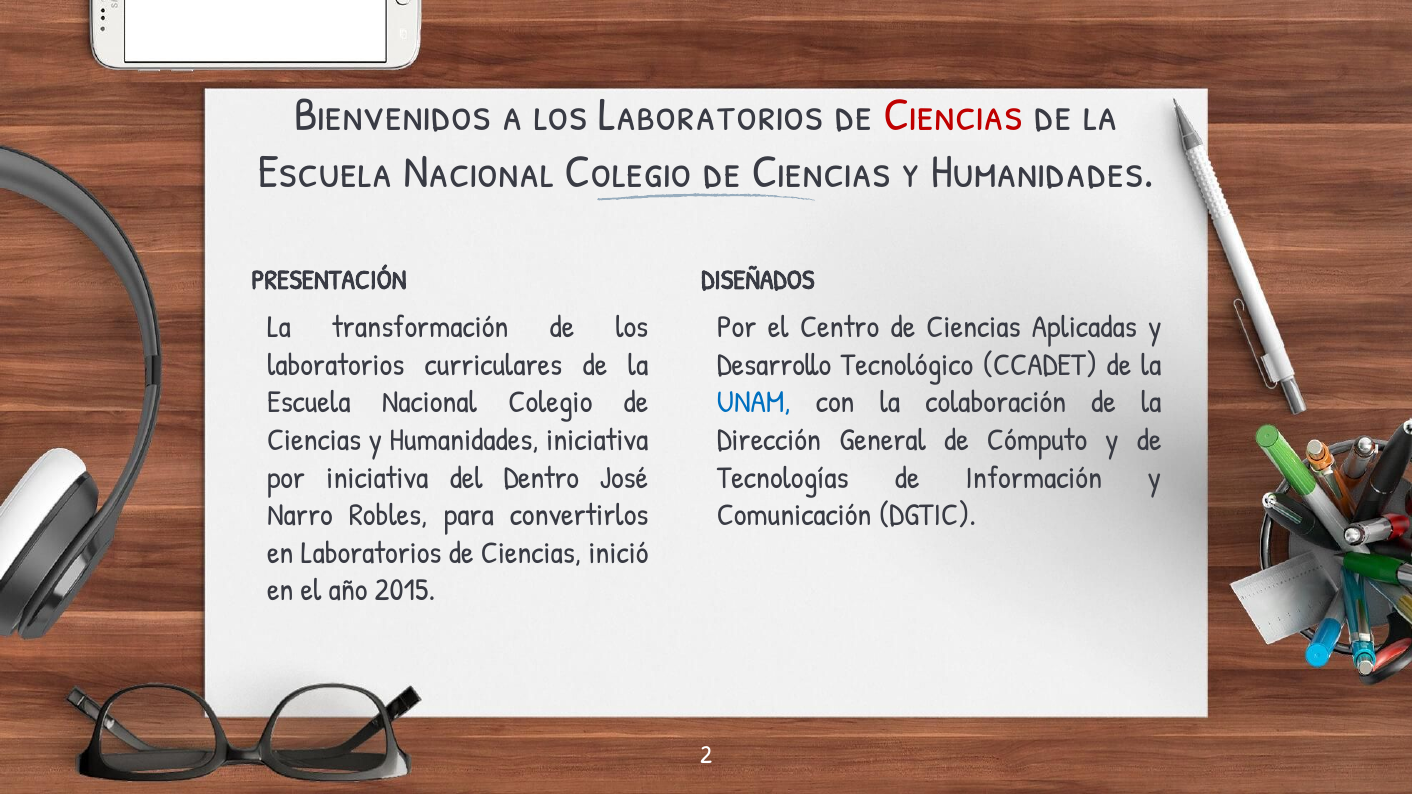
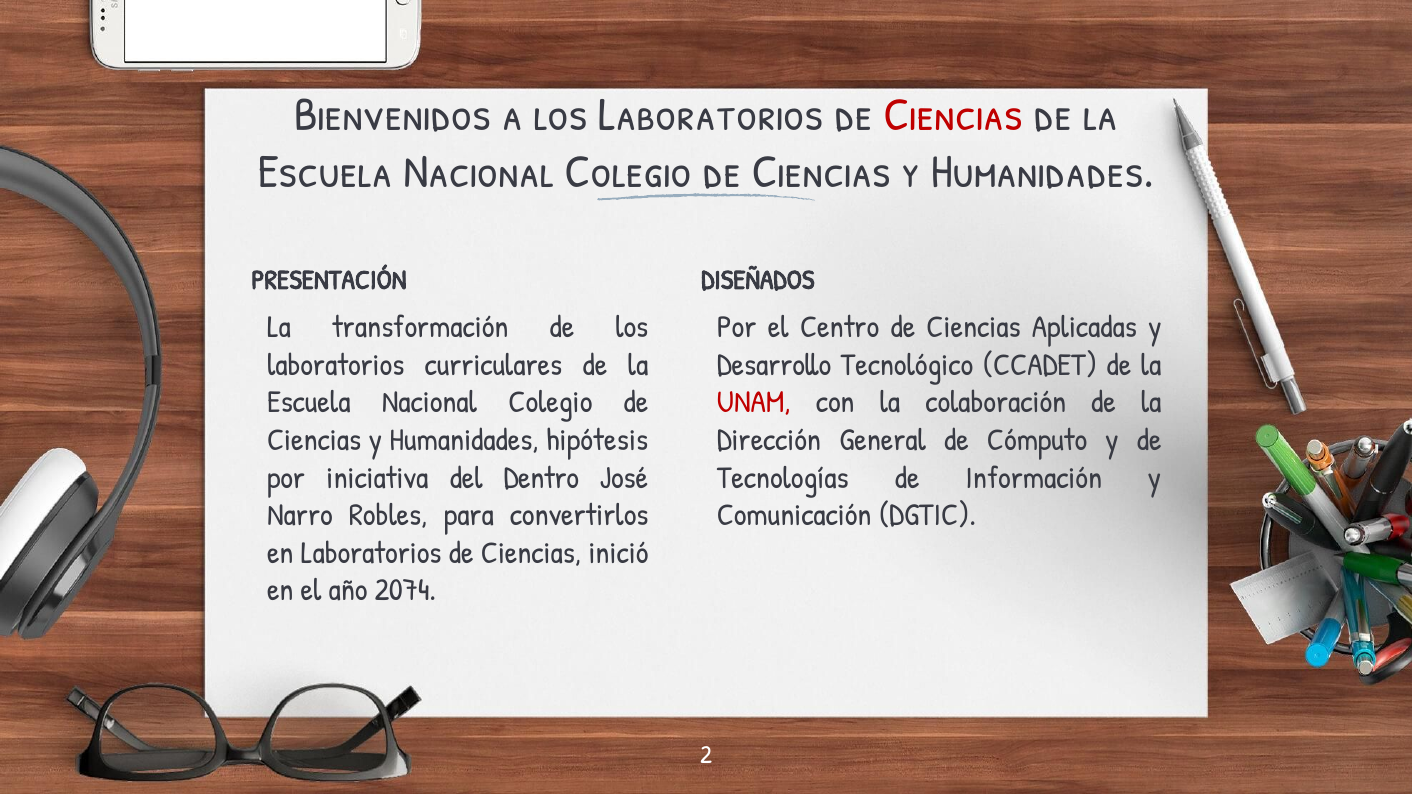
UNAM colour: blue -> red (754, 403)
Humanidades iniciativa: iniciativa -> hipótesis (597, 440)
2015: 2015 -> 2074 (405, 591)
